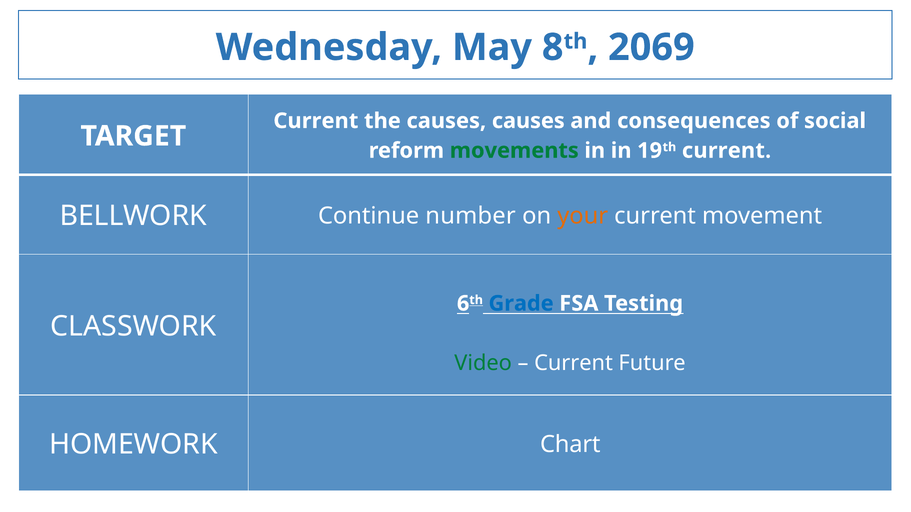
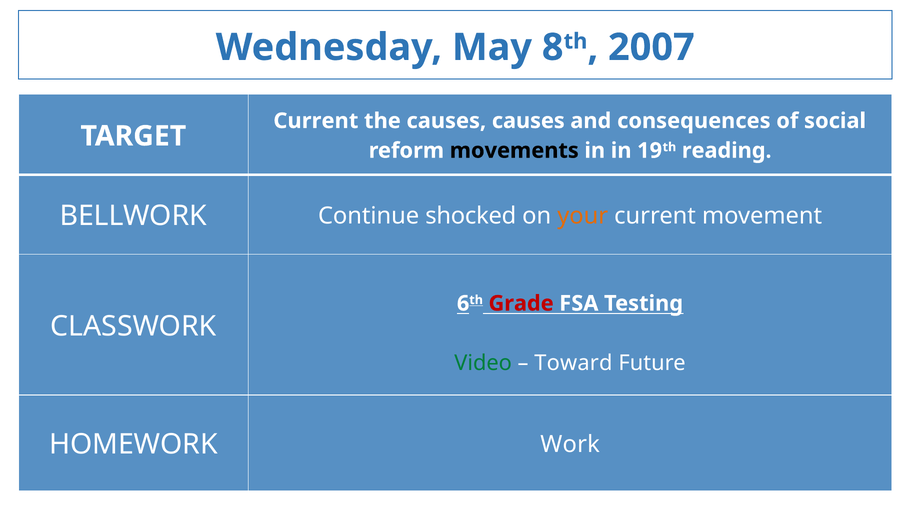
2069: 2069 -> 2007 (651, 47)
movements colour: green -> black (514, 151)
current: current -> reading (727, 151)
number: number -> shocked (471, 216)
Grade colour: blue -> red (521, 304)
Current: Current -> Toward (573, 363)
Chart: Chart -> Work (570, 445)
